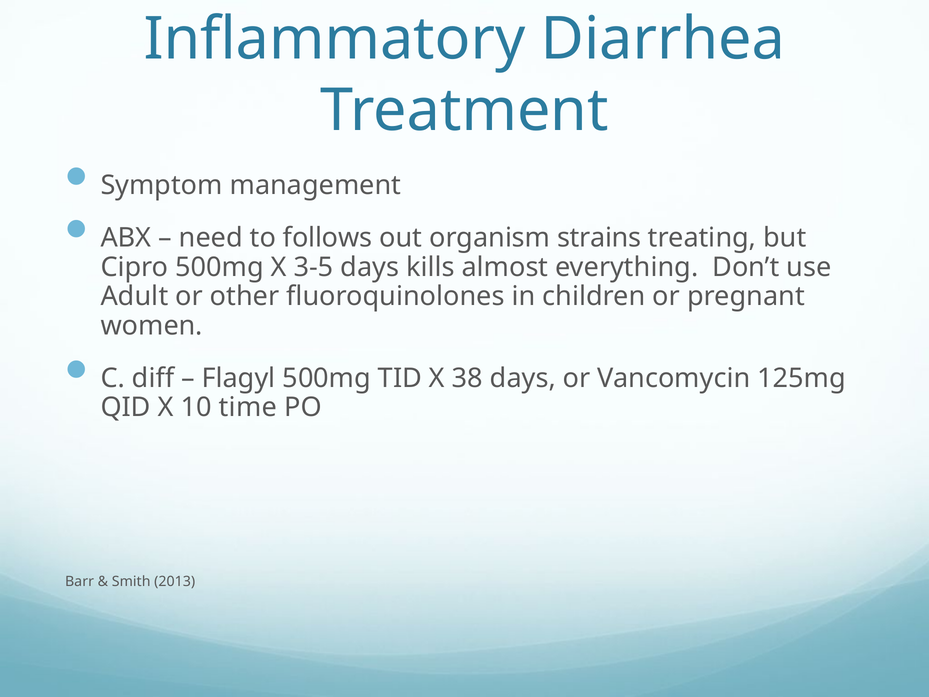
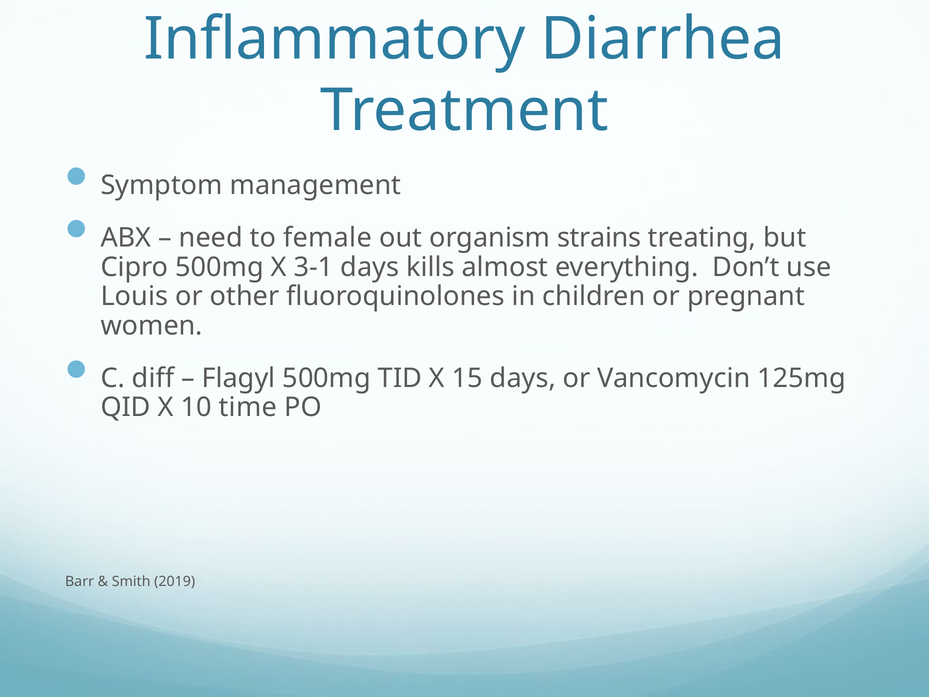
follows: follows -> female (327, 238)
3-5: 3-5 -> 3-1 (314, 267)
Adult: Adult -> Louis (134, 296)
38: 38 -> 15 (467, 378)
2013: 2013 -> 2019 (175, 581)
